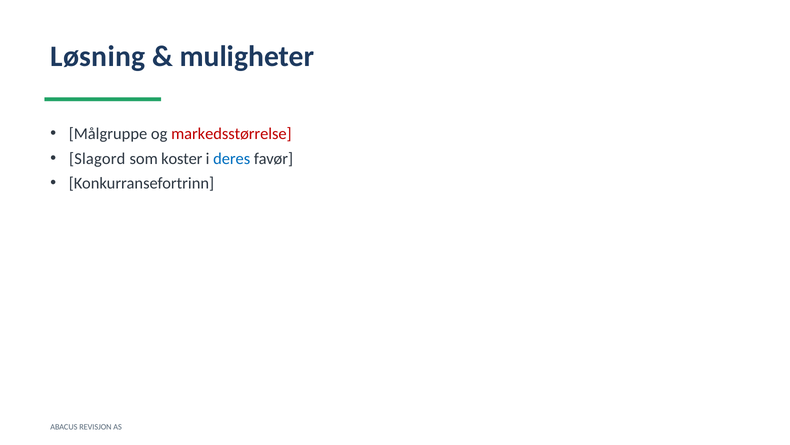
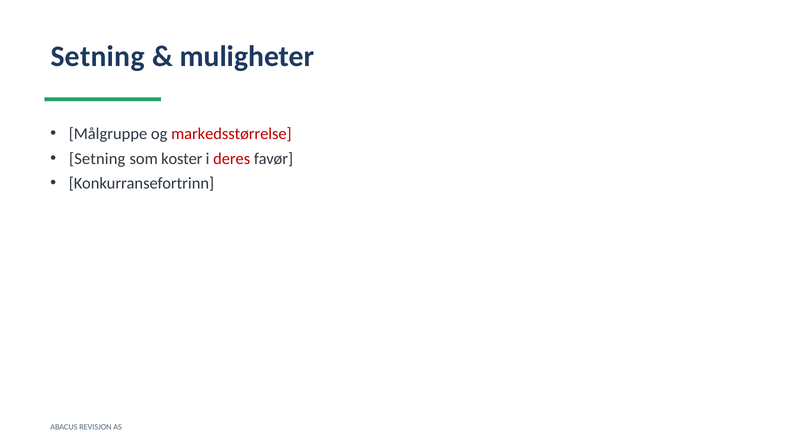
Løsning: Løsning -> Setning (98, 56)
Slagord: Slagord -> Setning (97, 159)
deres colour: blue -> red (232, 159)
